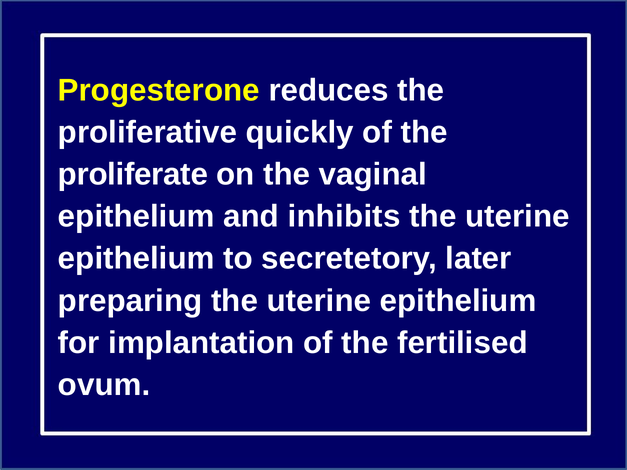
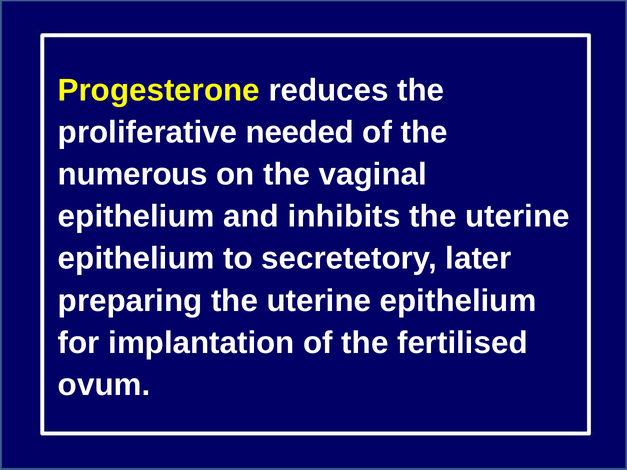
quickly: quickly -> needed (300, 132)
proliferate: proliferate -> numerous (133, 174)
